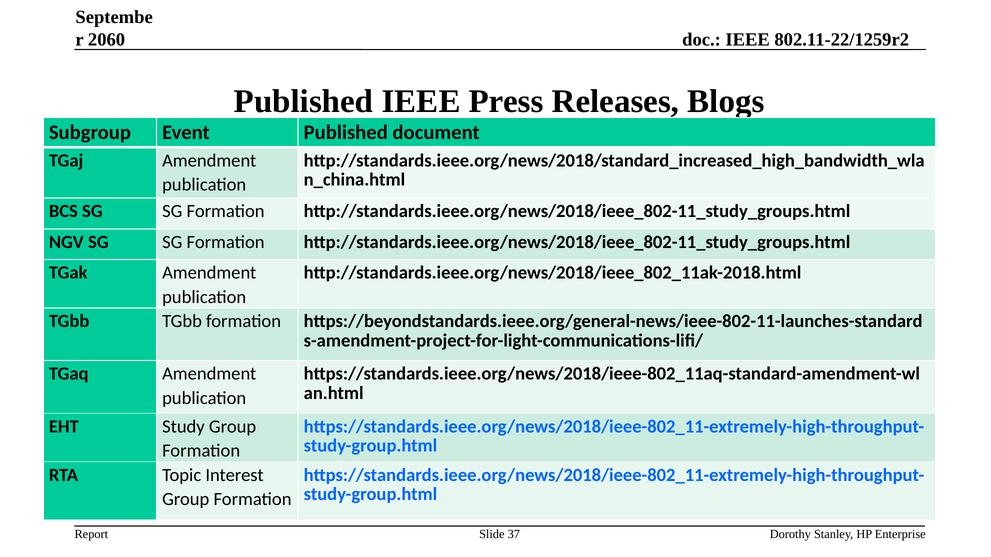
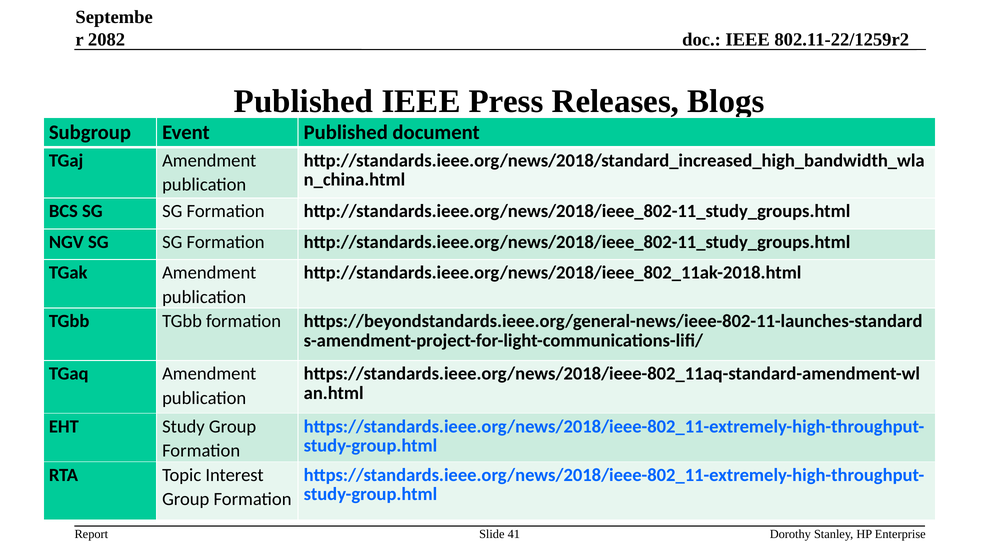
2060: 2060 -> 2082 (107, 40)
37: 37 -> 41 (514, 535)
